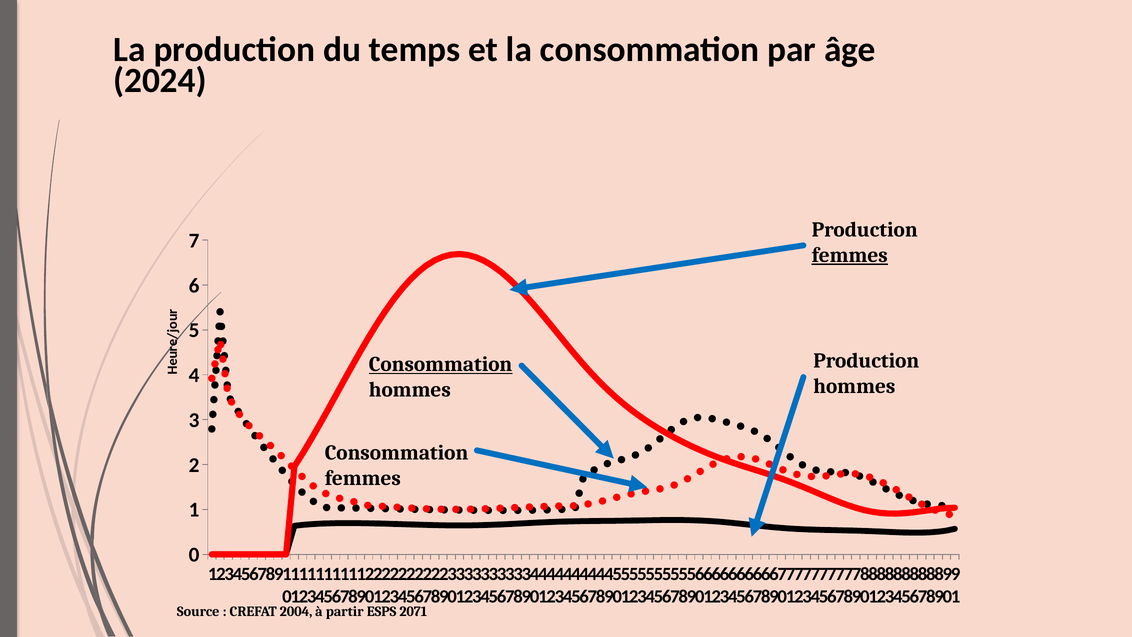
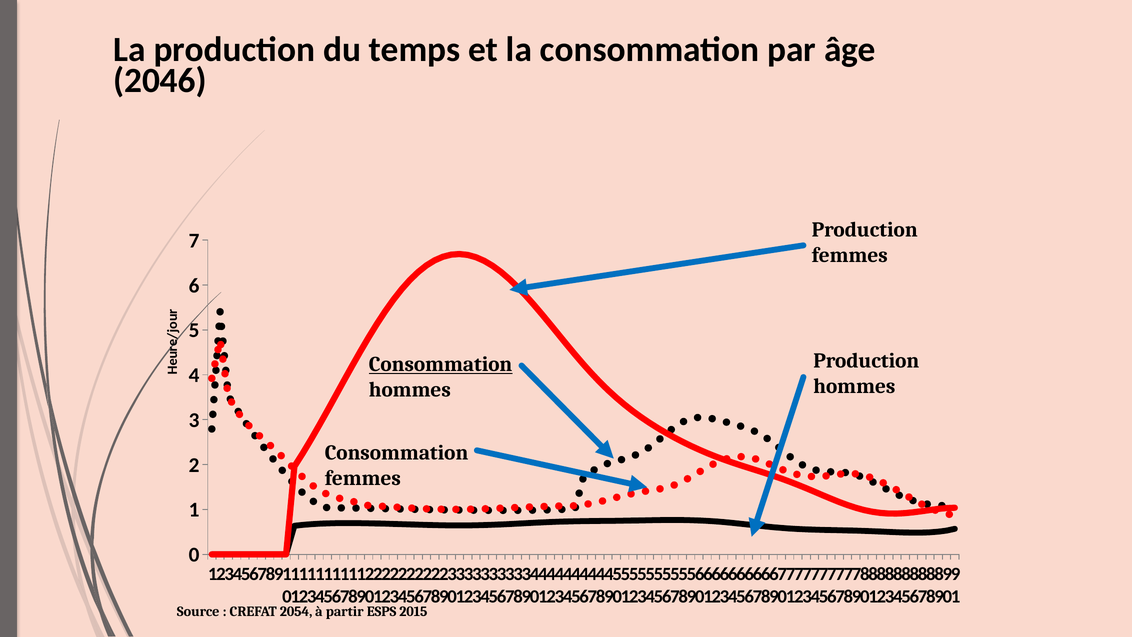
2024: 2024 -> 2046 (160, 80)
femmes underline: present -> none (850, 255)
2004: 2004 -> 2054 (296, 611)
2071: 2071 -> 2015 (413, 611)
